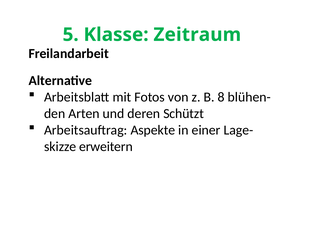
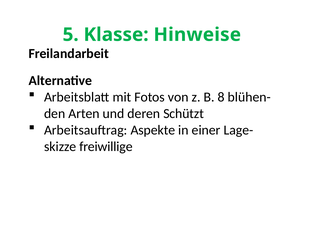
Zeitraum: Zeitraum -> Hinweise (197, 35)
erweitern: erweitern -> freiwillige (106, 146)
